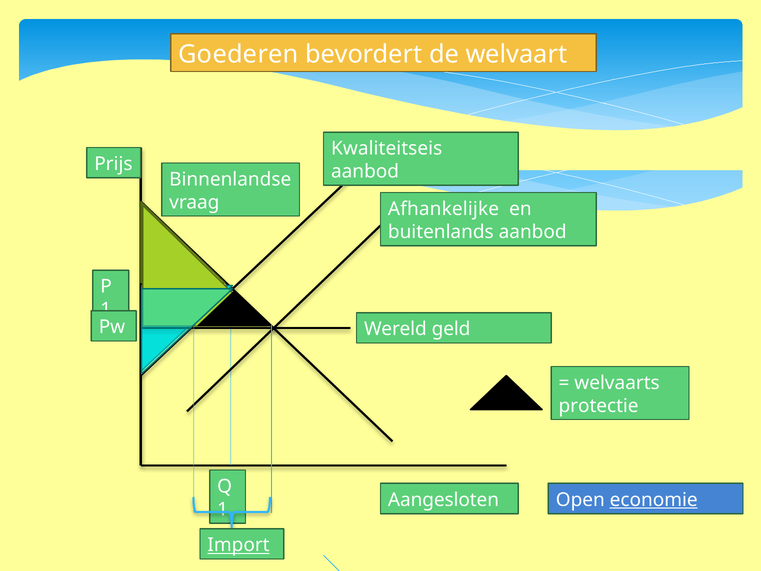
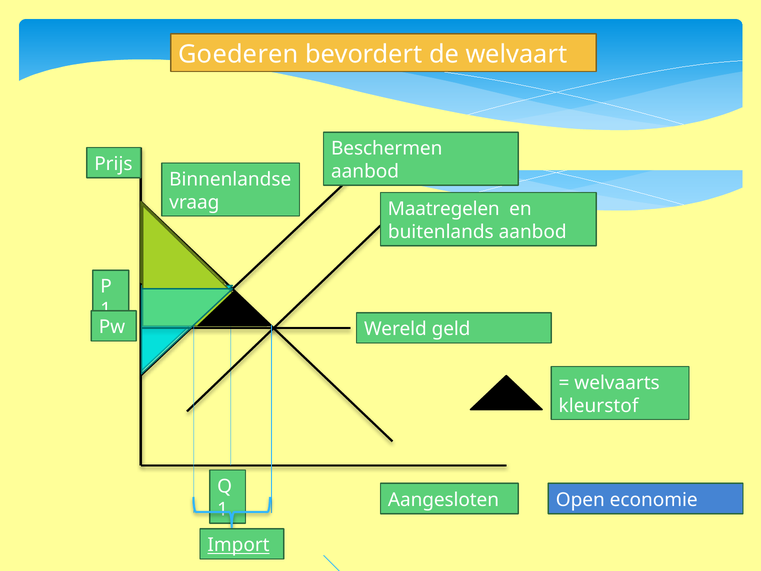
Kwaliteitseis: Kwaliteitseis -> Beschermen (387, 149)
Afhankelijke: Afhankelijke -> Maatregelen (444, 209)
protectie: protectie -> kleurstof (599, 406)
economie underline: present -> none (654, 500)
